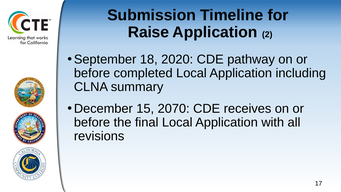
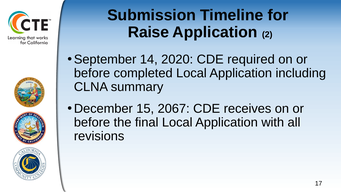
18: 18 -> 14 (149, 59)
pathway: pathway -> required (251, 59)
2070: 2070 -> 2067 (174, 108)
